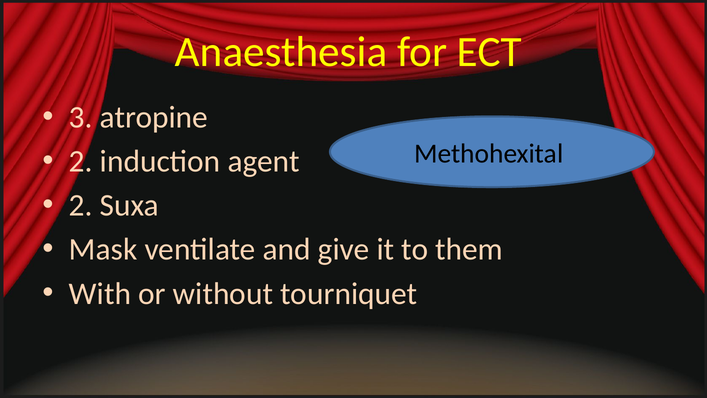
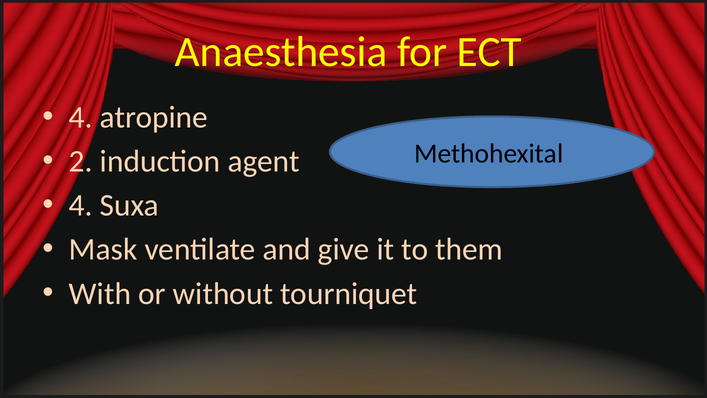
3: 3 -> 4 (81, 117)
2: 2 -> 4 (81, 205)
